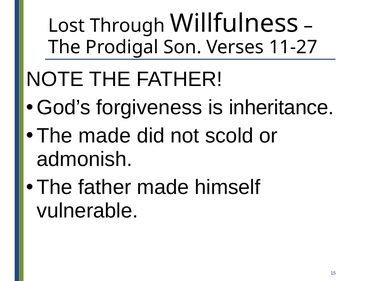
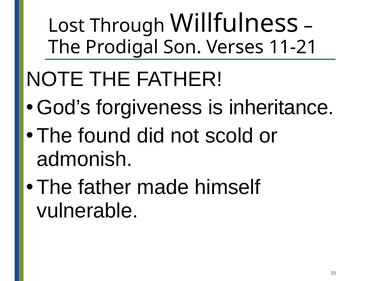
11-27: 11-27 -> 11-21 (293, 47)
The made: made -> found (105, 135)
